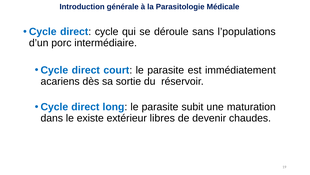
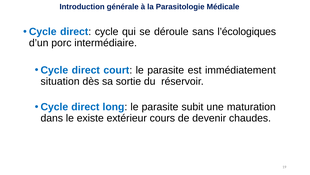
l’populations: l’populations -> l’écologiques (247, 32)
acariens: acariens -> situation (60, 81)
libres: libres -> cours (162, 118)
